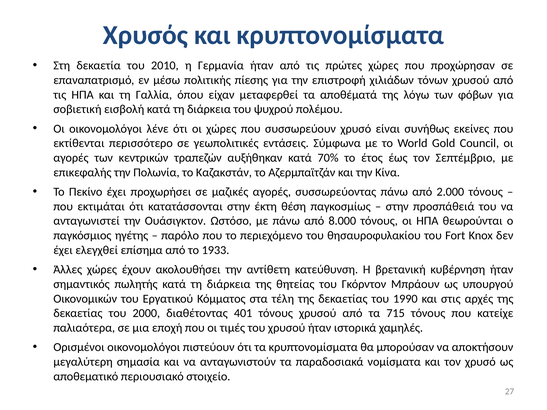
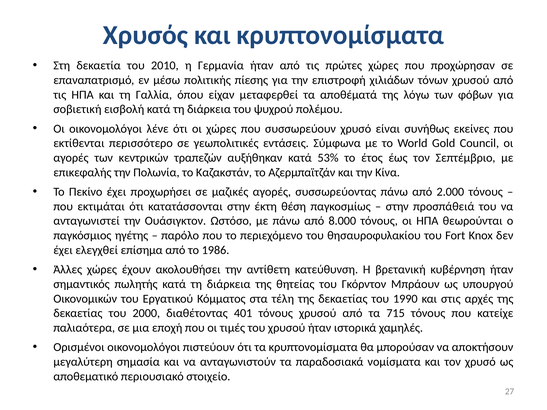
70%: 70% -> 53% (328, 158)
1933: 1933 -> 1986 (216, 250)
